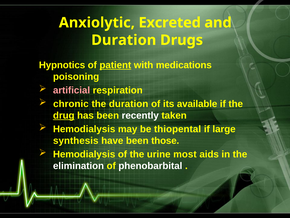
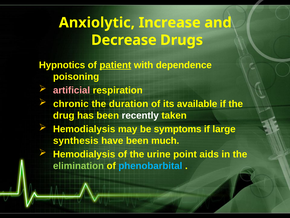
Excreted: Excreted -> Increase (170, 23)
Duration: Duration -> Decrease (124, 40)
medications: medications -> dependence (184, 65)
drug underline: present -> none (64, 115)
thiopental: thiopental -> symptoms (178, 129)
those: those -> much (165, 140)
most: most -> point (185, 154)
elimination colour: white -> light green (78, 165)
phenobarbital colour: white -> light blue (150, 165)
